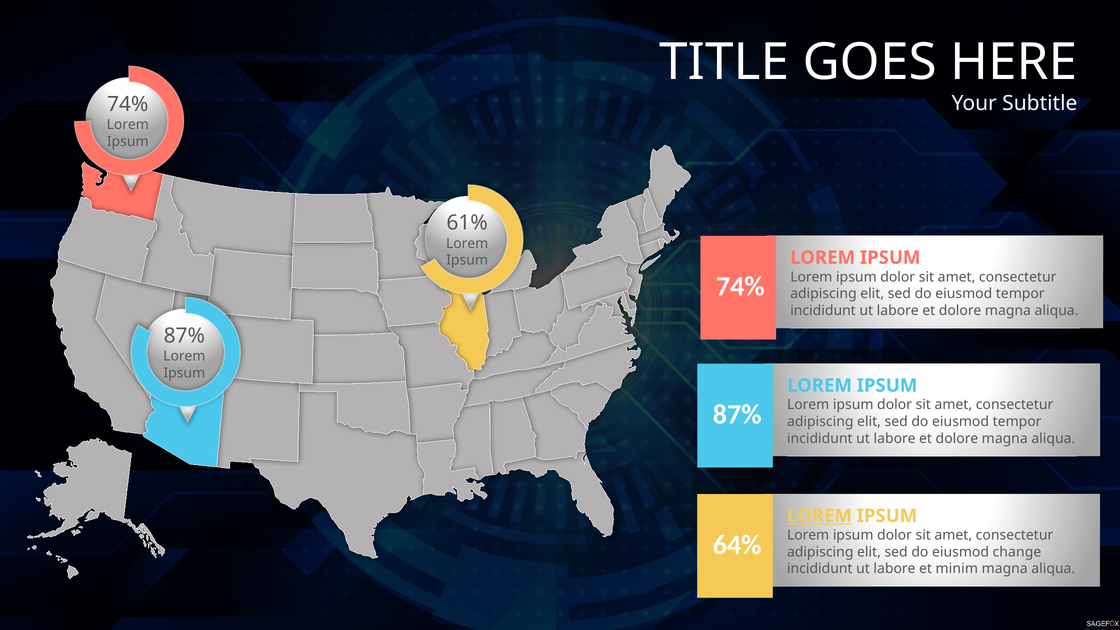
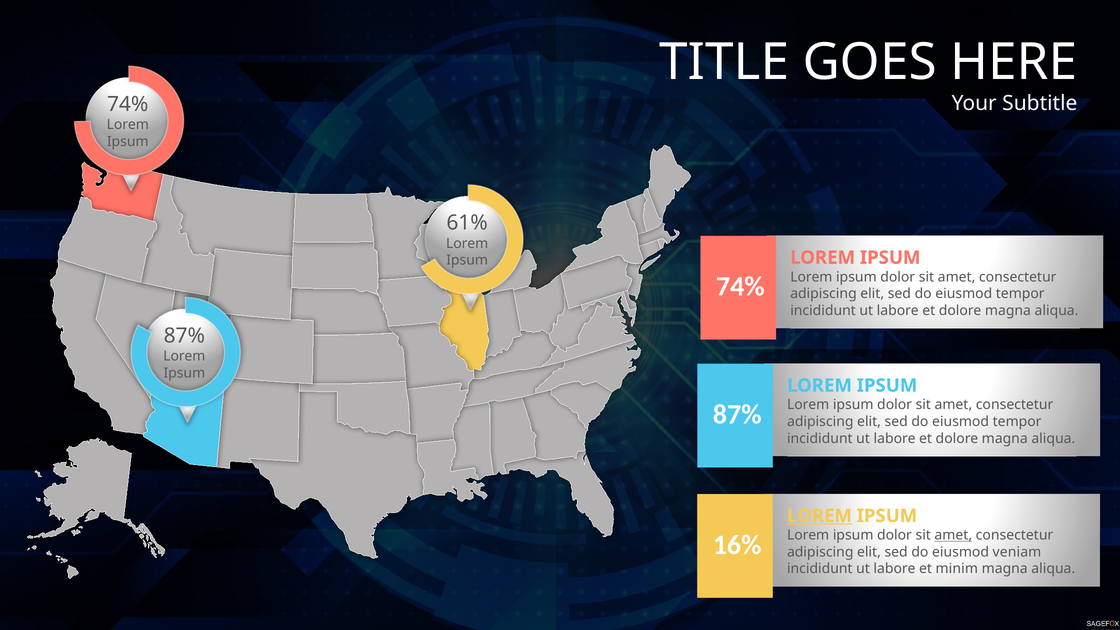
amet underline: none -> present (953, 535)
64%: 64% -> 16% (737, 545)
change: change -> veniam (1017, 552)
